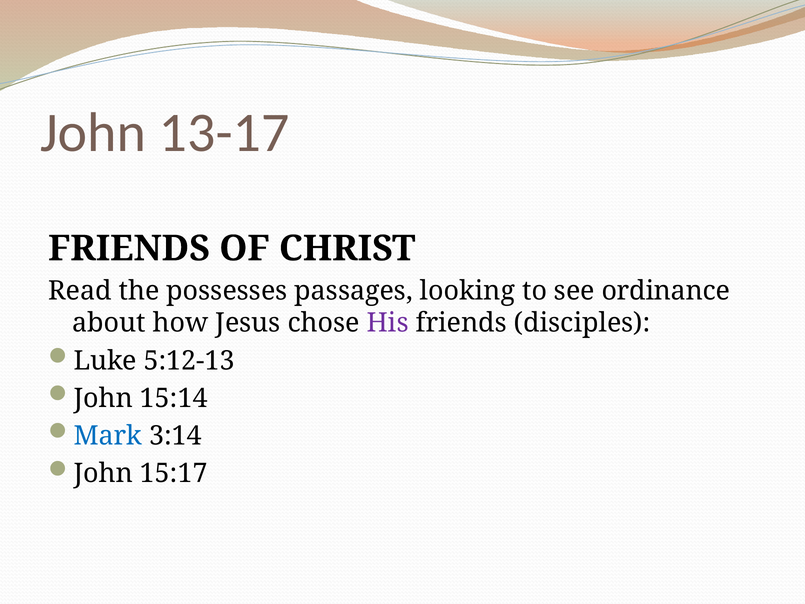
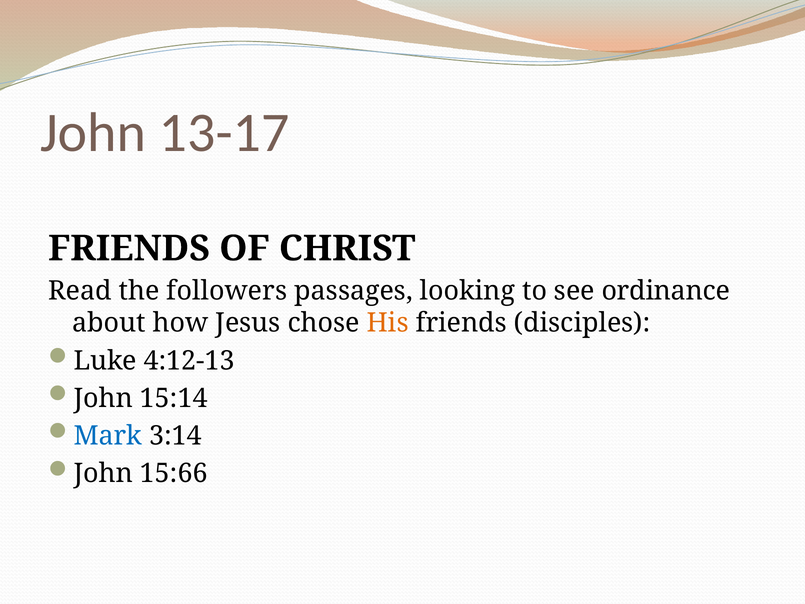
possesses: possesses -> followers (227, 291)
His colour: purple -> orange (388, 323)
5:12-13: 5:12-13 -> 4:12-13 (189, 360)
15:17: 15:17 -> 15:66 (174, 473)
